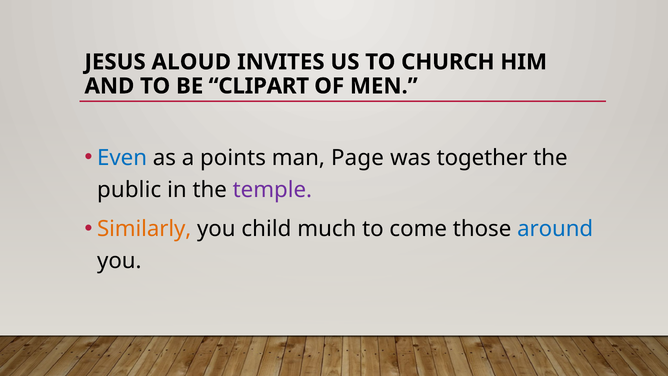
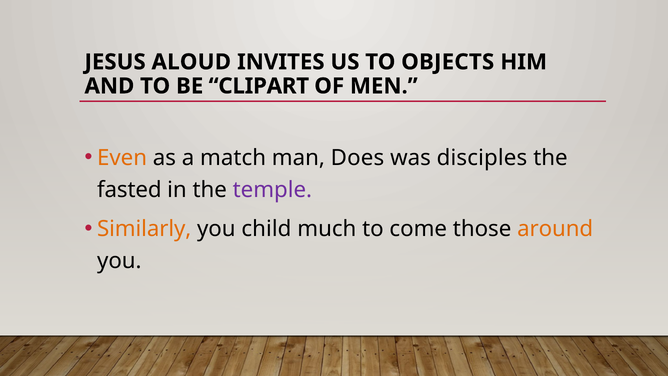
CHURCH: CHURCH -> OBJECTS (448, 62)
Even colour: blue -> orange (122, 158)
points: points -> match (233, 158)
Page: Page -> Does (358, 158)
together: together -> disciples (482, 158)
public: public -> fasted (129, 190)
around colour: blue -> orange (555, 229)
